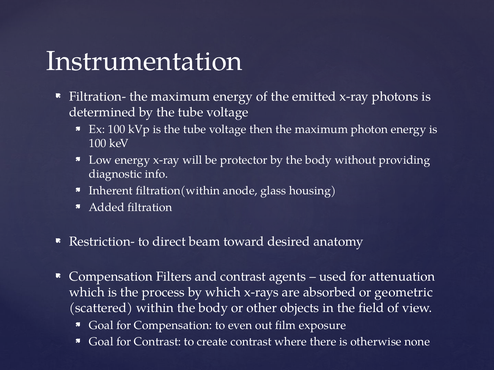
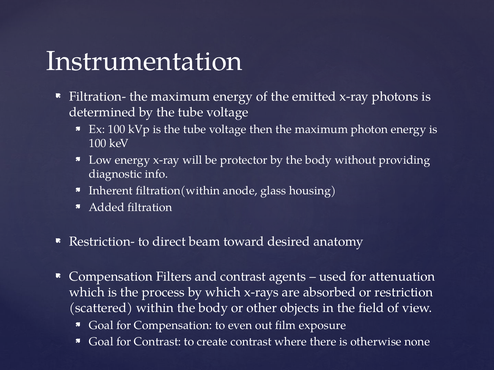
geometric: geometric -> restriction (404, 293)
